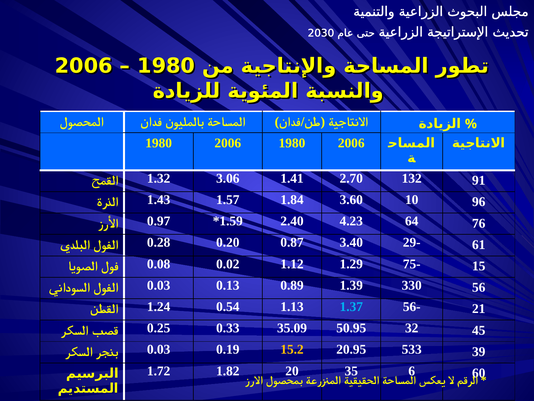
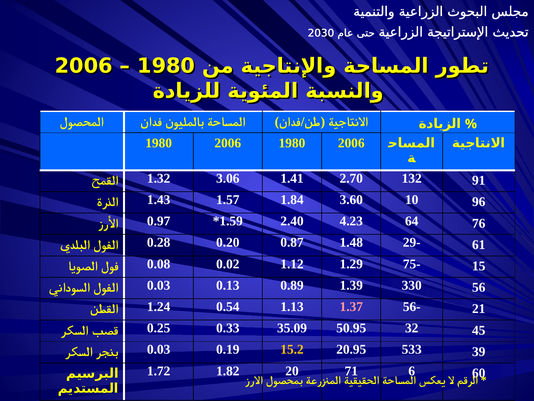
3.40: 3.40 -> 1.48 (351, 242)
1.37 colour: light blue -> pink (351, 306)
35: 35 -> 71 (351, 371)
